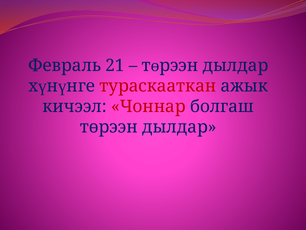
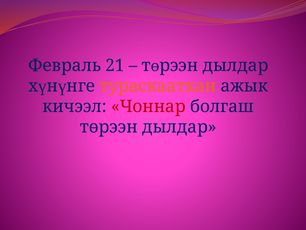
тураскааткан colour: red -> orange (158, 86)
